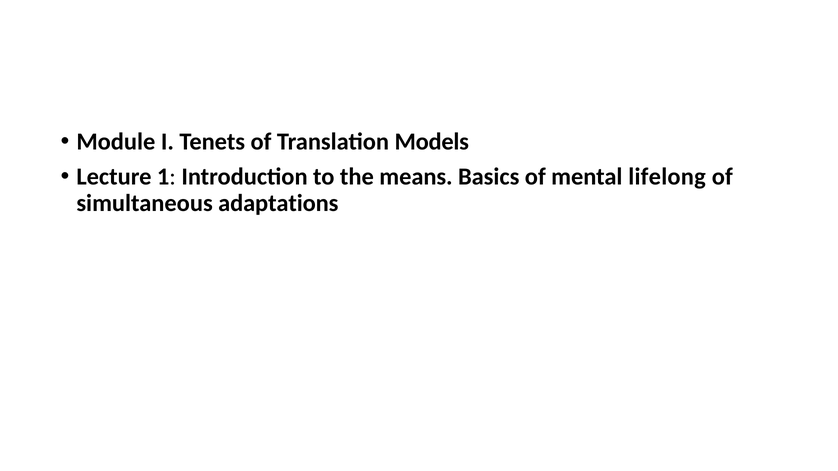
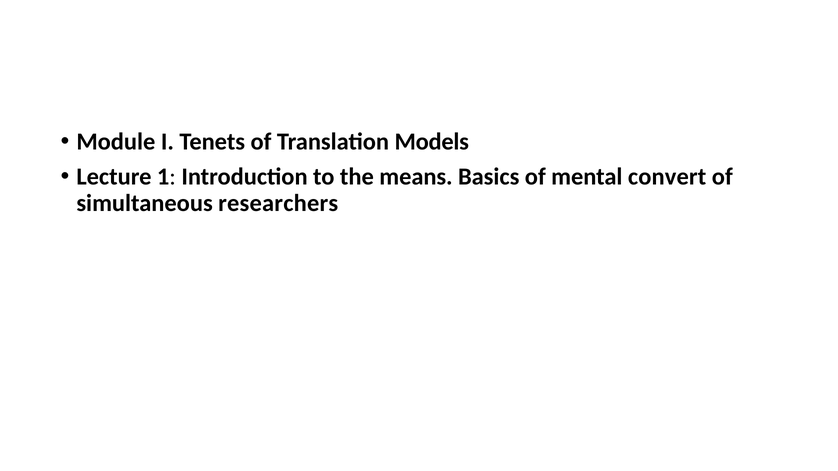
lifelong: lifelong -> convert (667, 177)
adaptations: adaptations -> researchers (278, 203)
